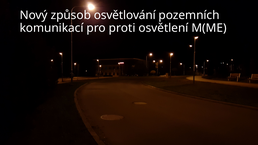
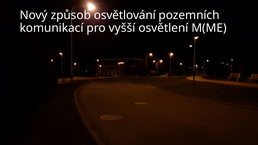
proti: proti -> vyšší (122, 28)
